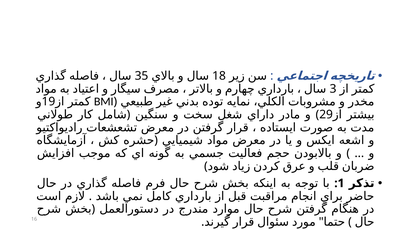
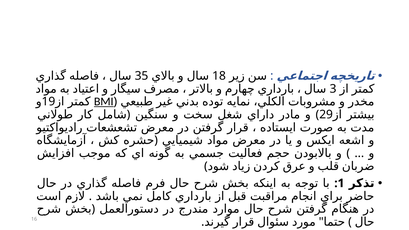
BMI underline: none -> present (104, 102)
